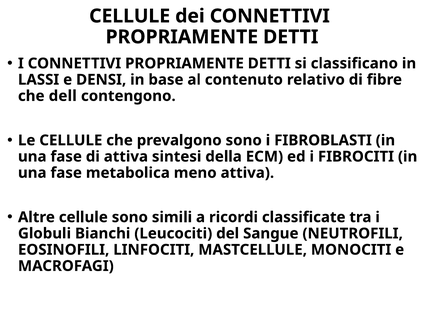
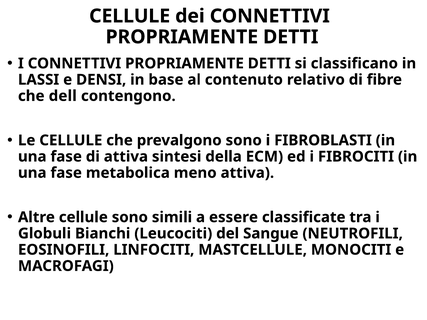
ricordi: ricordi -> essere (233, 217)
